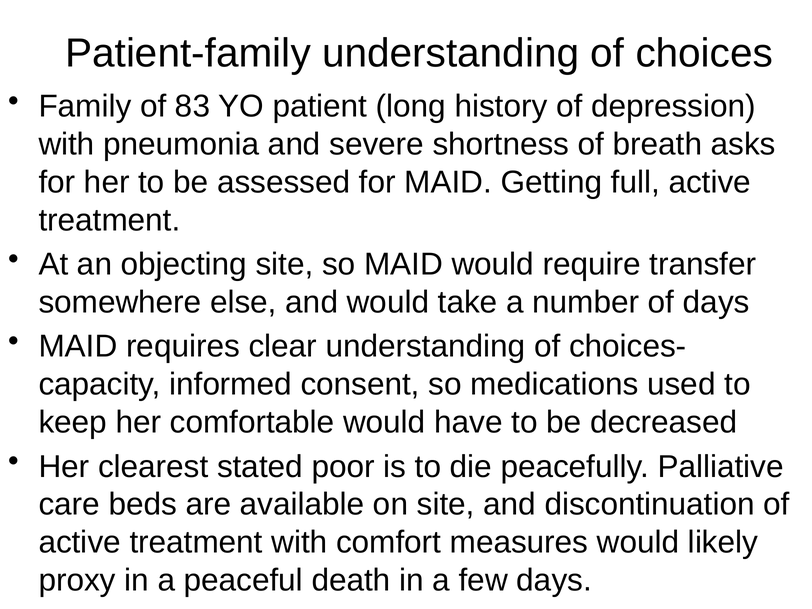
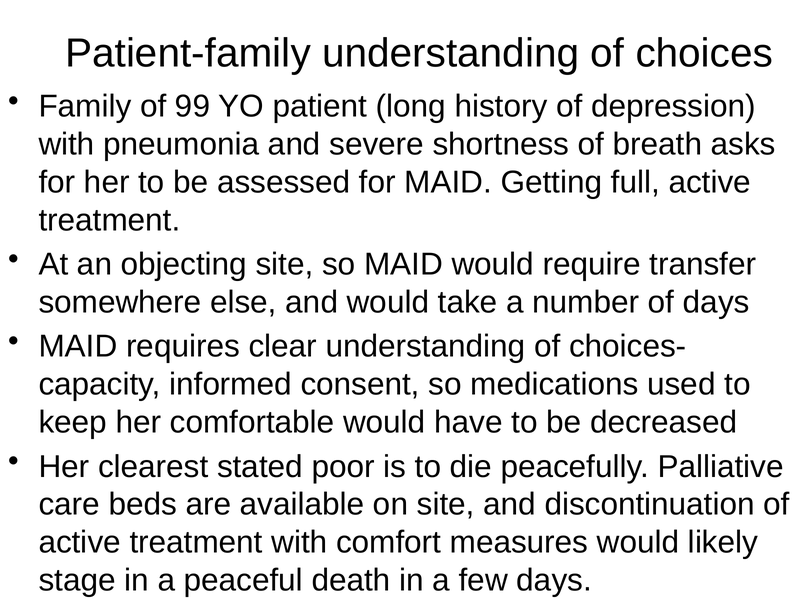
83: 83 -> 99 (193, 106)
proxy: proxy -> stage (77, 580)
